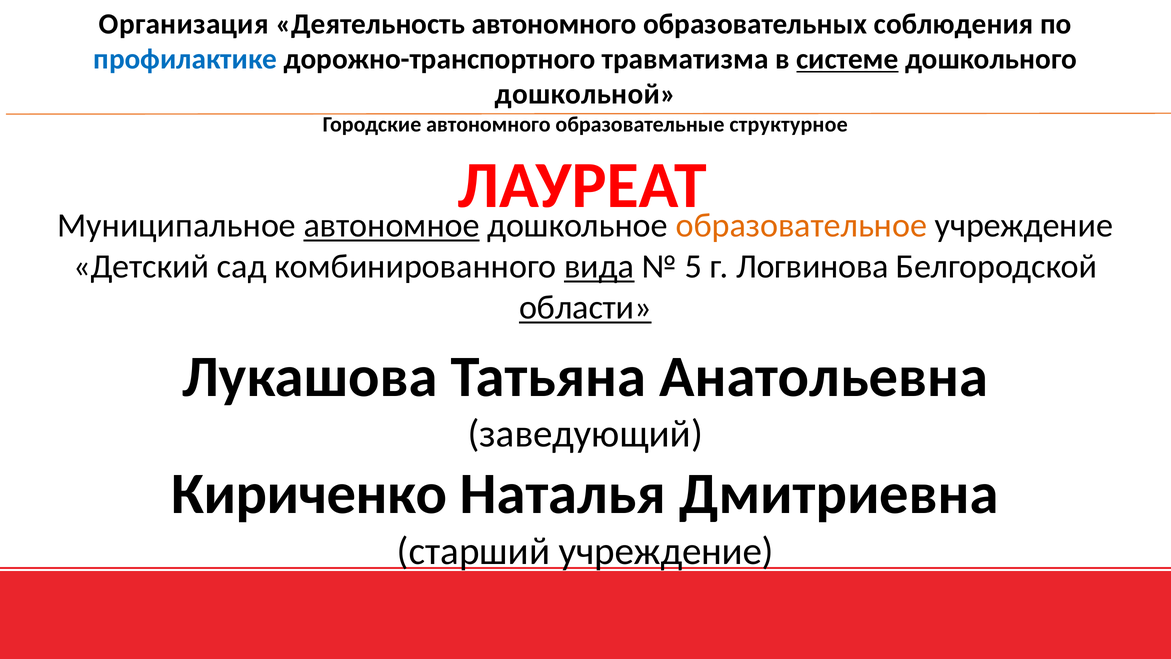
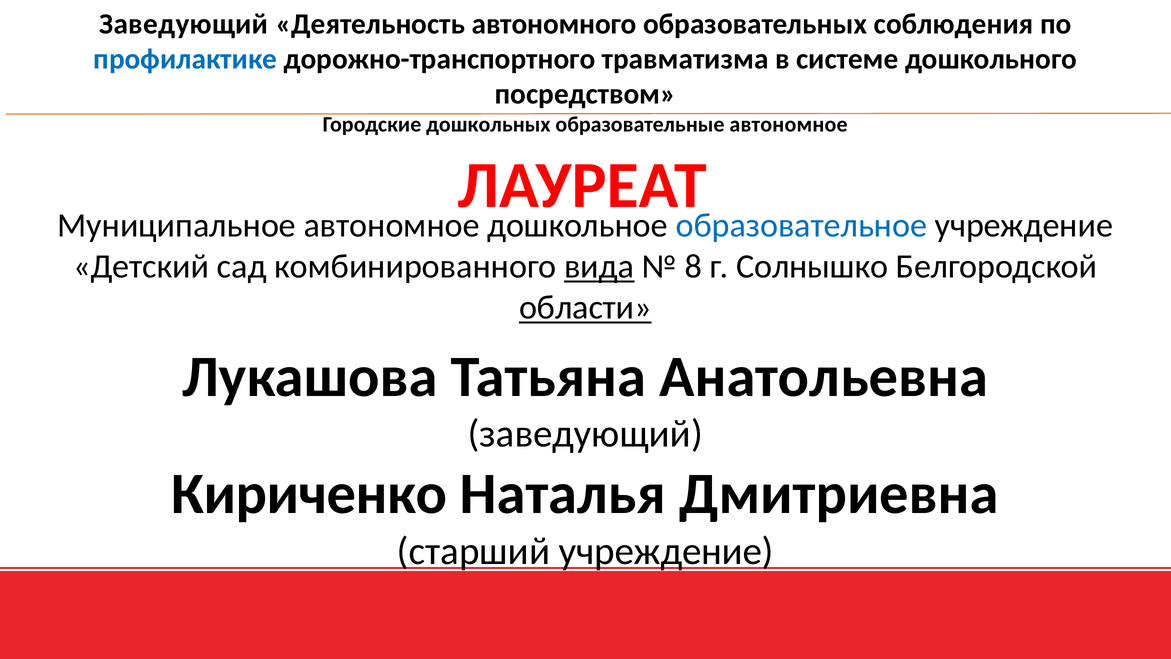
Организация: Организация -> Заведующий (184, 24)
системе underline: present -> none (847, 59)
дошкольной: дошкольной -> посредством (585, 94)
Городские автономного: автономного -> дошкольных (488, 124)
образовательные структурное: структурное -> автономное (789, 124)
автономное underline: present -> none (392, 226)
образовательное colour: orange -> blue (801, 226)
5: 5 -> 8 (693, 267)
Логвинова: Логвинова -> Солнышко (812, 267)
